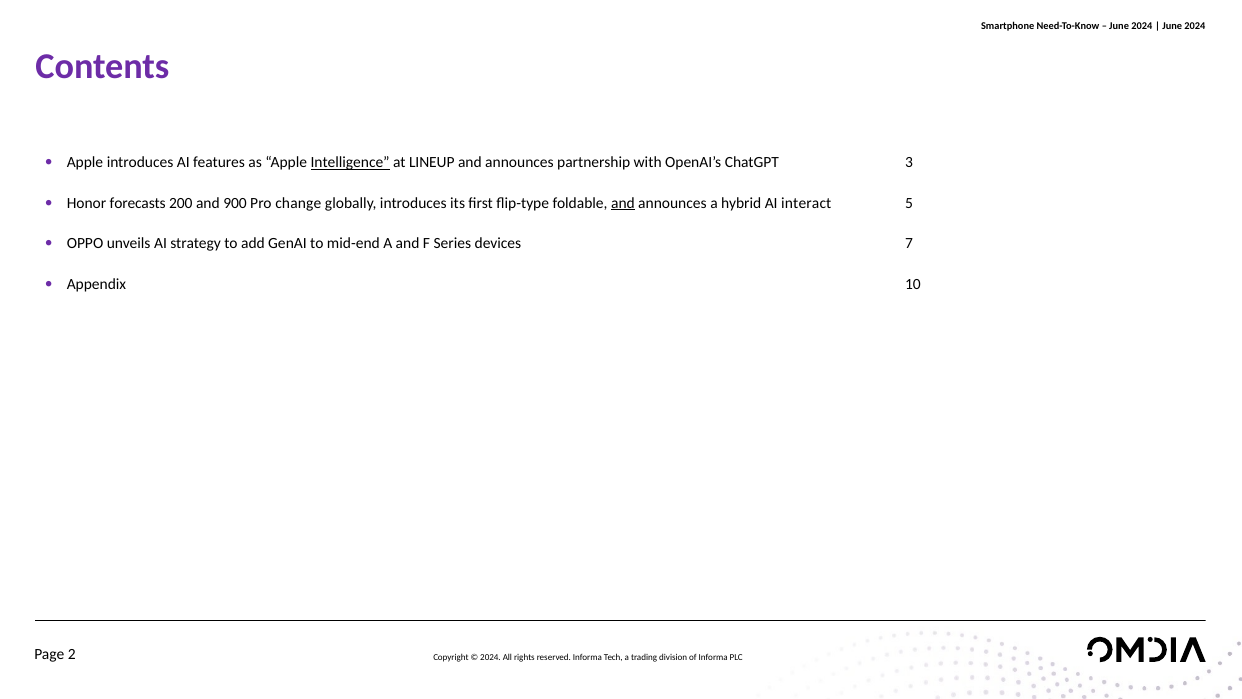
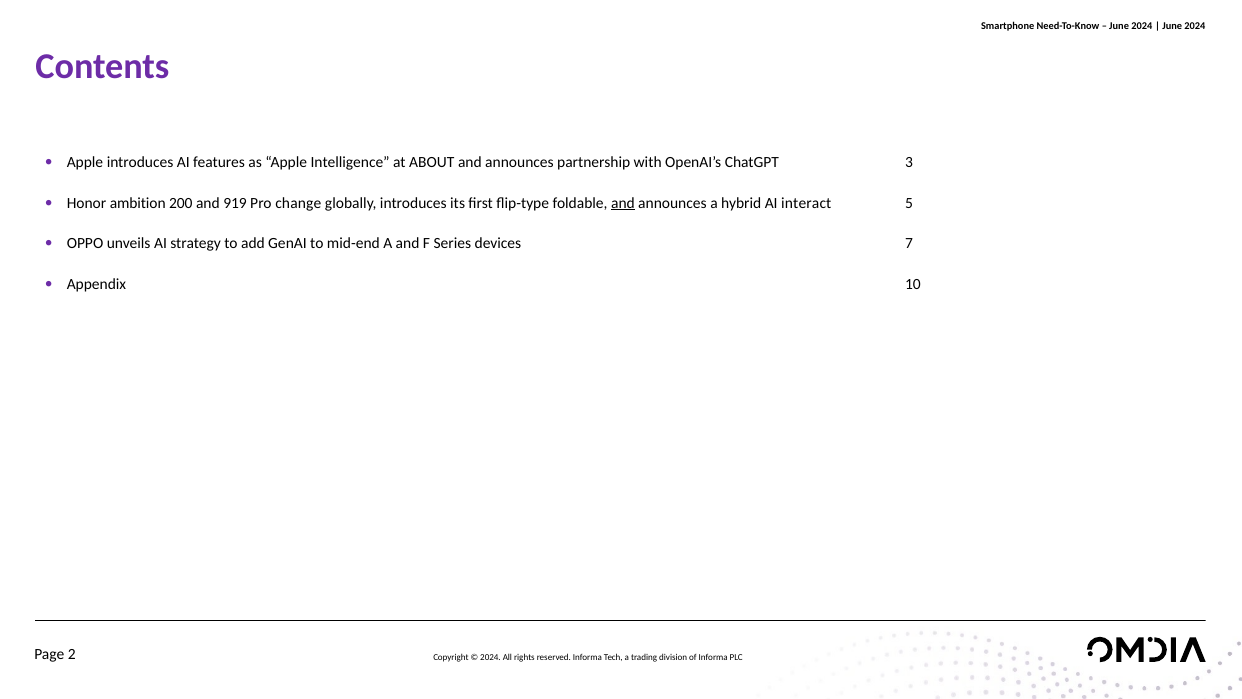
Intelligence underline: present -> none (350, 162)
LINEUP: LINEUP -> ABOUT (432, 162)
forecasts: forecasts -> ambition (138, 203)
900: 900 -> 919 (235, 203)
